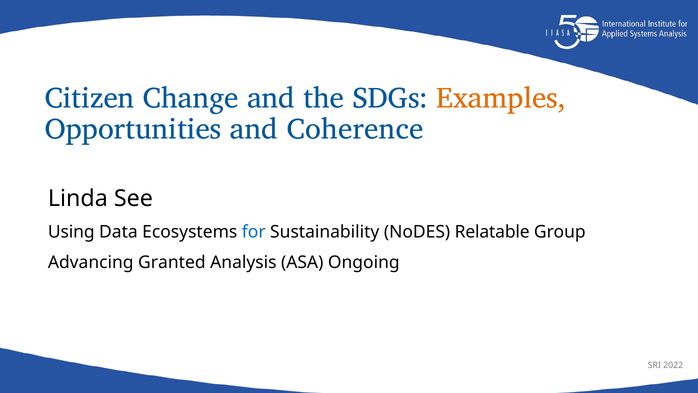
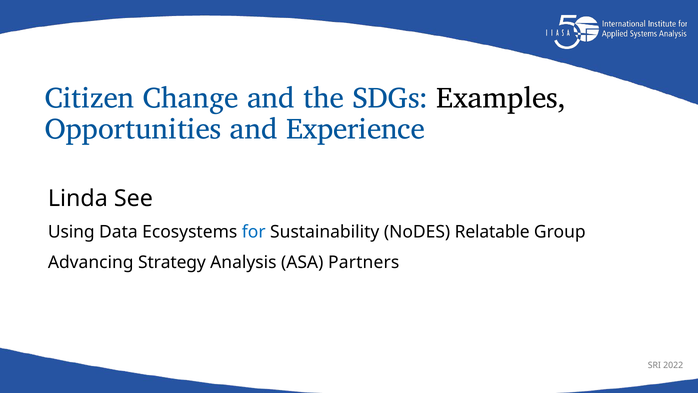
Examples colour: orange -> black (501, 98)
Coherence: Coherence -> Experience (355, 129)
Granted: Granted -> Strategy (172, 262)
Ongoing: Ongoing -> Partners (364, 262)
